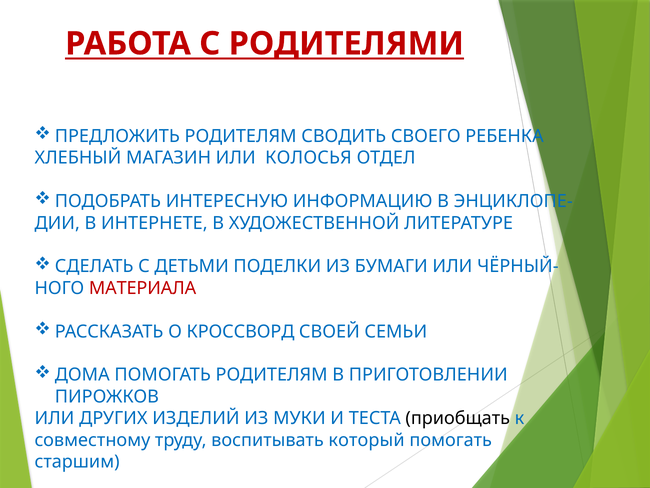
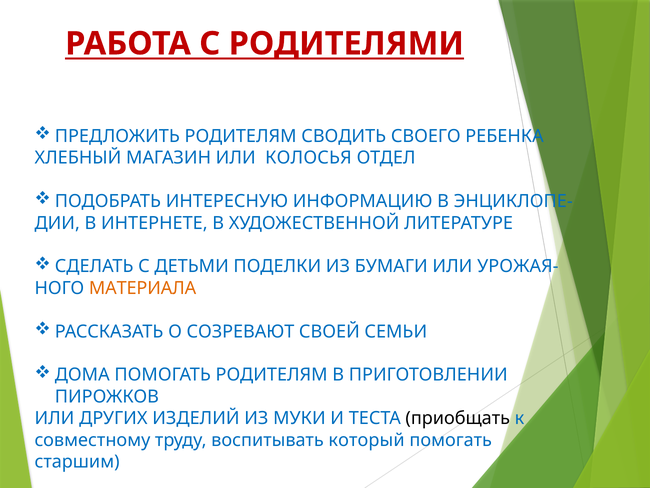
ЧЁРНЫЙ-: ЧЁРНЫЙ- -> УРОЖАЯ- (518, 266)
МАТЕРИАЛА colour: red -> orange (143, 288)
КРОССВОРД: КРОССВОРД -> СОЗРЕВАЮТ (240, 331)
